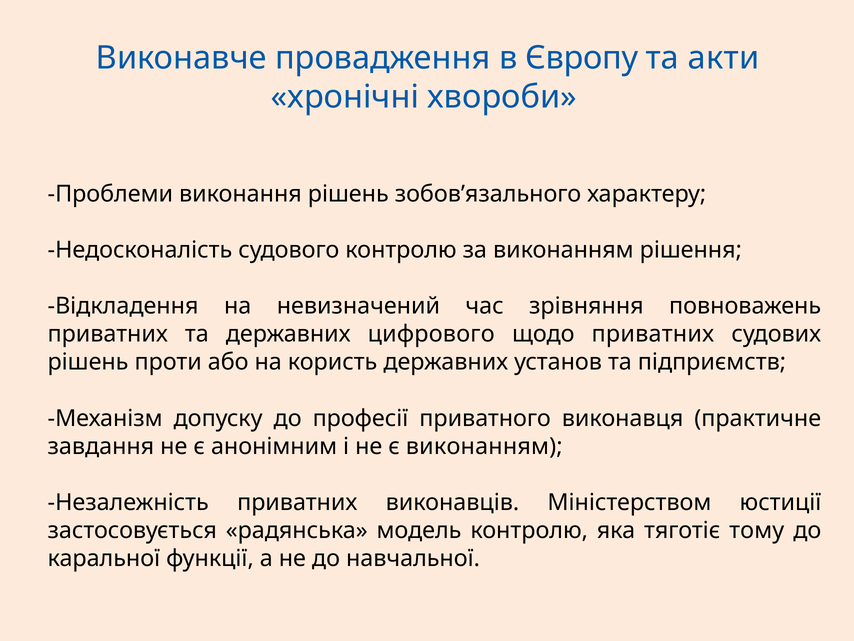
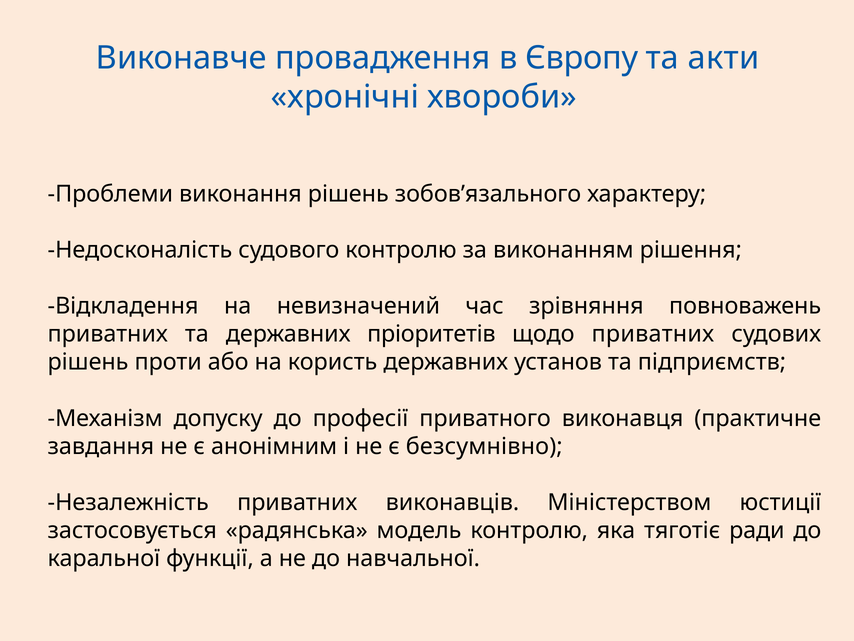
цифрового: цифрового -> пріоритетів (431, 334)
є виконанням: виконанням -> безсумнівно (484, 446)
тому: тому -> ради (757, 530)
